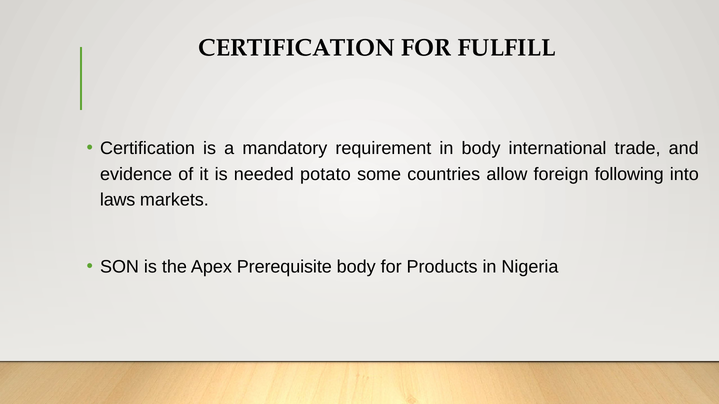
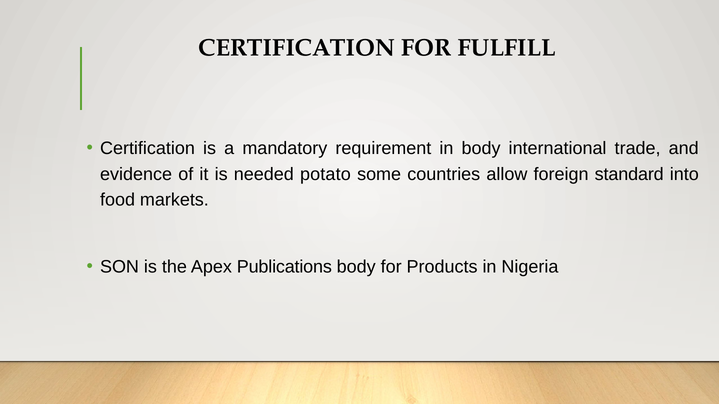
following: following -> standard (629, 174)
laws: laws -> food (118, 200)
Prerequisite: Prerequisite -> Publications (284, 267)
